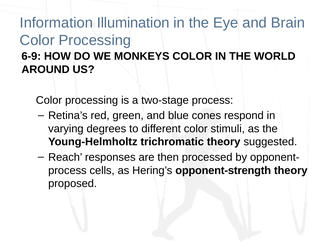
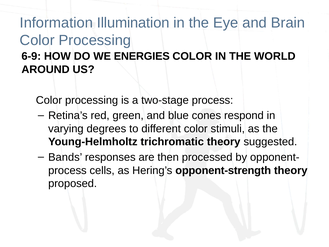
MONKEYS: MONKEYS -> ENERGIES (142, 56)
Reach: Reach -> Bands (65, 157)
